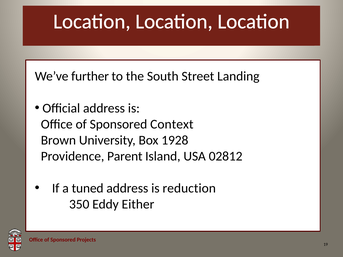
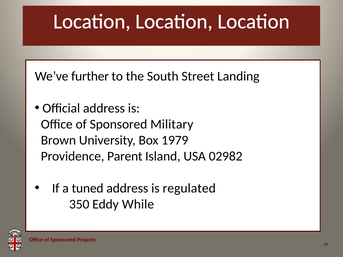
Context: Context -> Military (172, 124)
1928: 1928 -> 1979 (175, 140)
02812: 02812 -> 02982 (226, 156)
reduction: reduction -> regulated (189, 188)
Either: Either -> While (138, 204)
